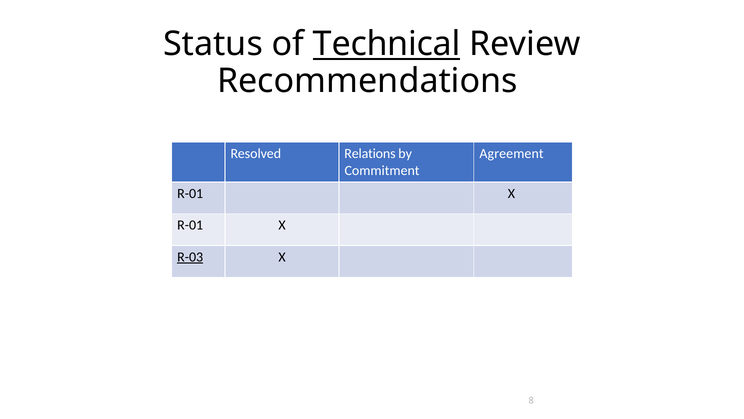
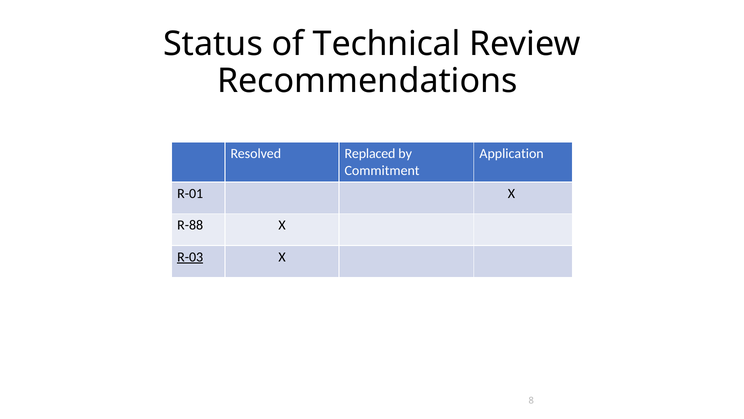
Technical underline: present -> none (387, 44)
Relations: Relations -> Replaced (370, 154)
Agreement: Agreement -> Application (512, 154)
R-01: R-01 -> R-88 (190, 225)
